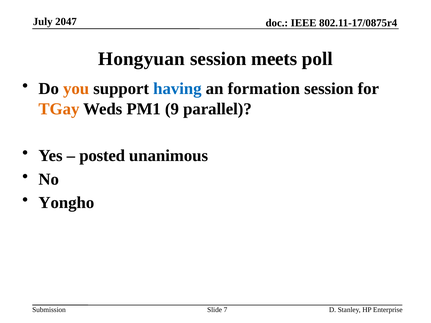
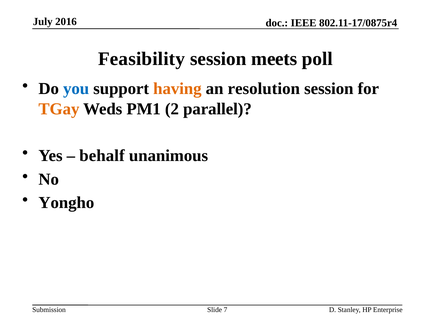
2047: 2047 -> 2016 (66, 22)
Hongyuan: Hongyuan -> Feasibility (142, 59)
you colour: orange -> blue (76, 89)
having colour: blue -> orange (177, 89)
formation: formation -> resolution (264, 89)
9: 9 -> 2 (172, 109)
posted: posted -> behalf (102, 156)
